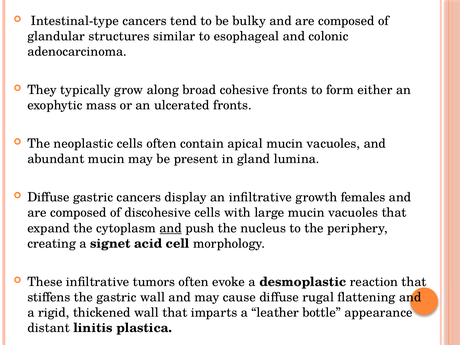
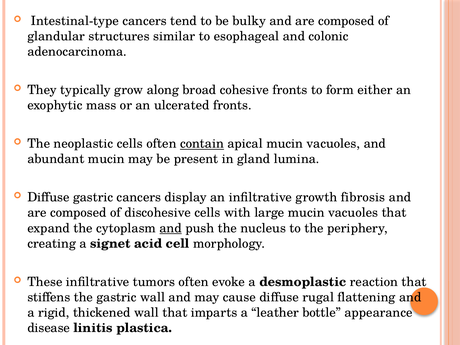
contain underline: none -> present (202, 144)
females: females -> fibrosis (363, 197)
distant: distant -> disease (49, 328)
